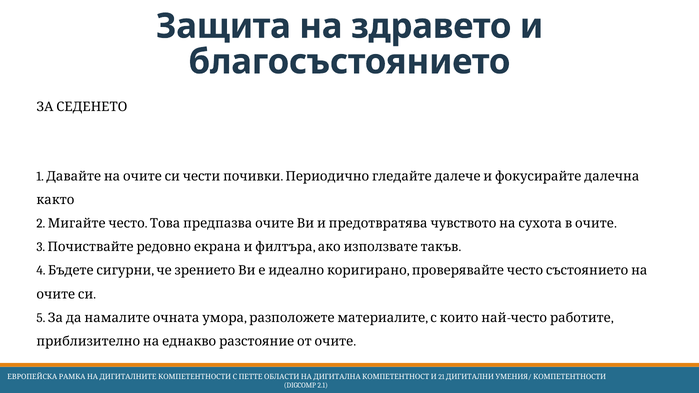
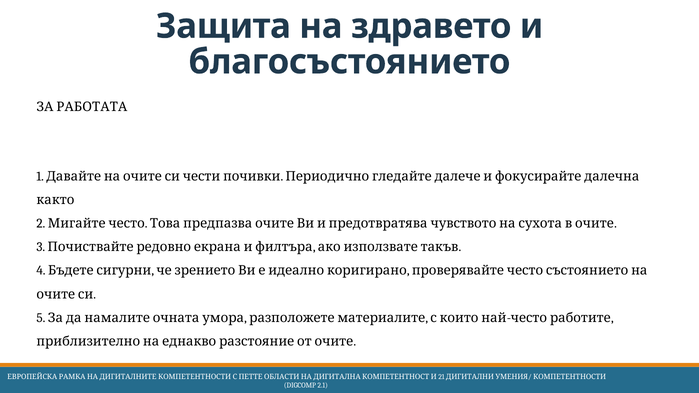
СЕДЕНЕТО: СЕДЕНЕТО -> РАБОТАТА (92, 107)
